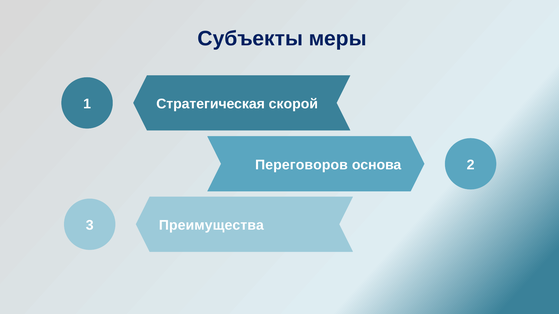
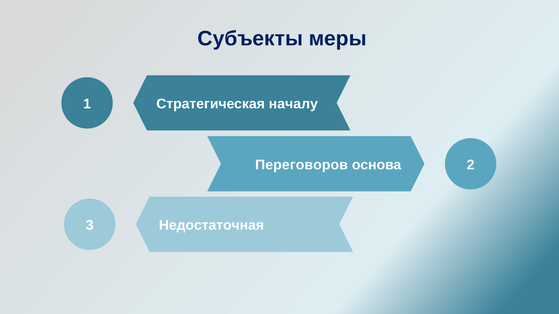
скорой: скорой -> началу (293, 104)
Преимущества: Преимущества -> Недостаточная (211, 226)
